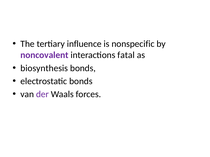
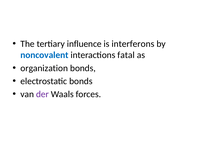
nonspecific: nonspecific -> interferons (133, 44)
noncovalent colour: purple -> blue (44, 55)
biosynthesis: biosynthesis -> organization (44, 68)
